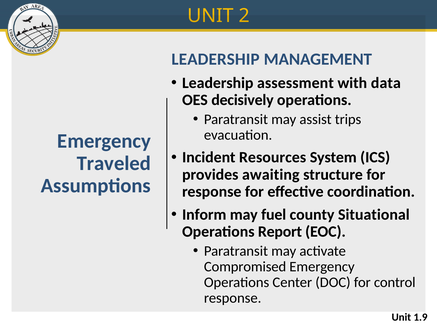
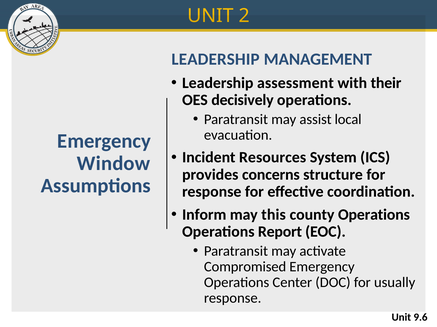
data: data -> their (386, 83)
trips: trips -> local (348, 120)
Traveled: Traveled -> Window (114, 164)
awaiting: awaiting -> concerns (271, 175)
fuel: fuel -> this (274, 215)
county Situational: Situational -> Operations (374, 215)
control: control -> usually (395, 283)
1.9: 1.9 -> 9.6 (421, 318)
